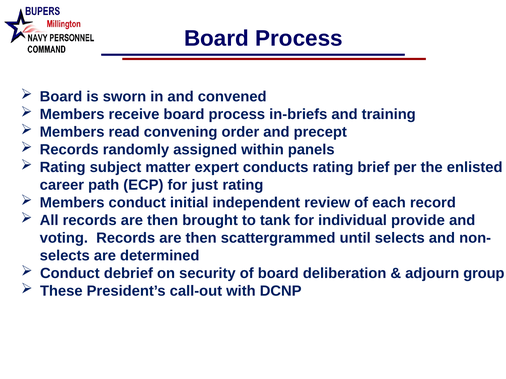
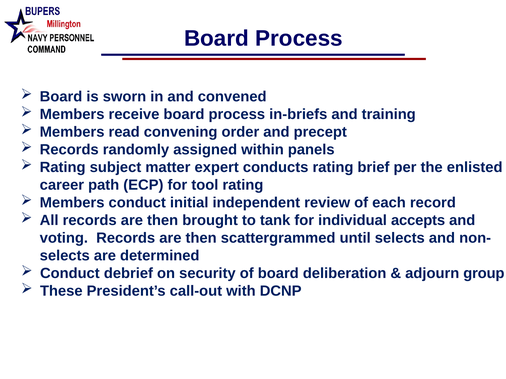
just: just -> tool (205, 185)
provide: provide -> accepts (418, 221)
